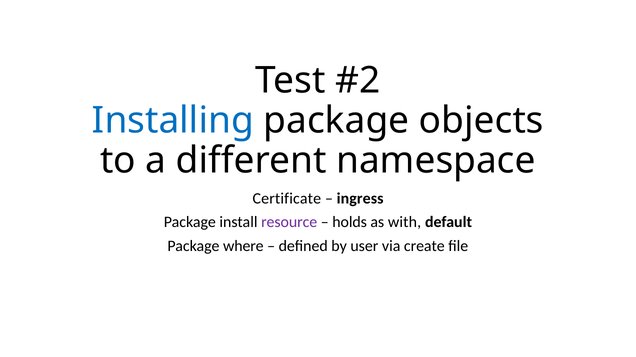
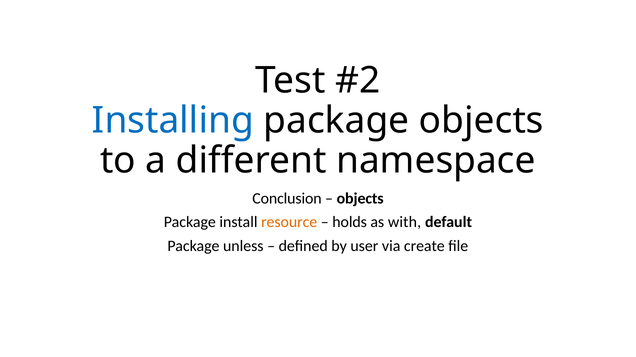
Certificate: Certificate -> Conclusion (287, 199)
ingress: ingress -> objects (360, 199)
resource colour: purple -> orange (289, 223)
where: where -> unless (243, 246)
